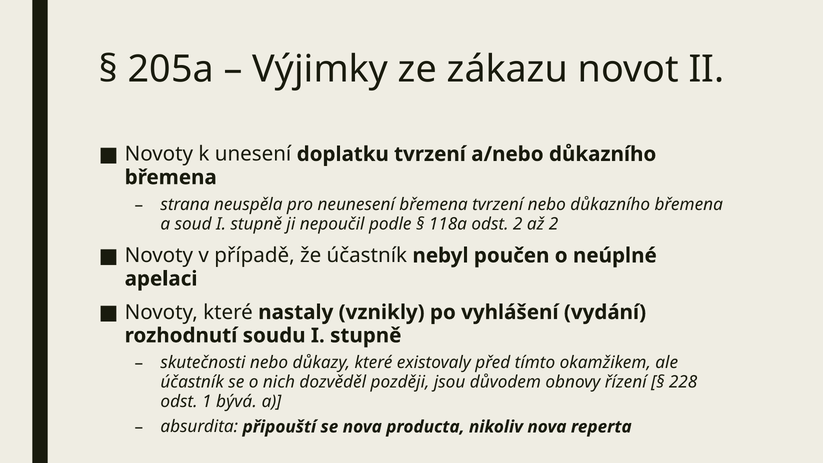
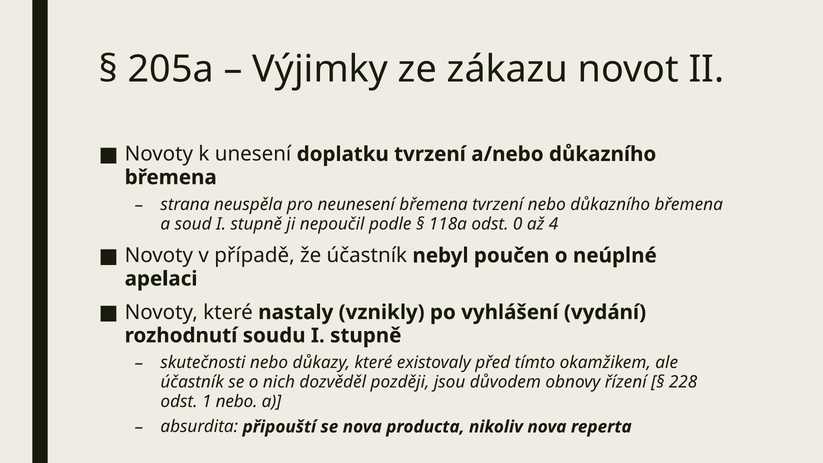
odst 2: 2 -> 0 (518, 224)
až 2: 2 -> 4 (553, 224)
1 bývá: bývá -> nebo (237, 401)
